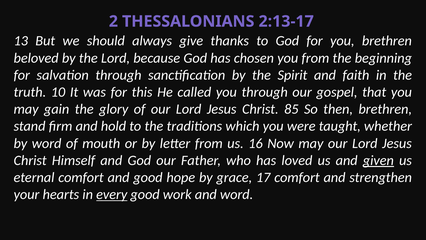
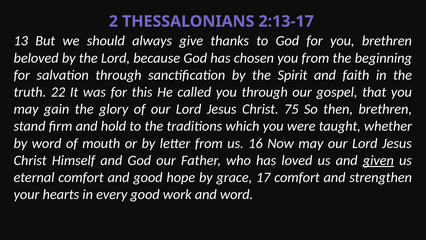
10: 10 -> 22 (58, 92)
85: 85 -> 75 (291, 109)
every underline: present -> none (112, 194)
